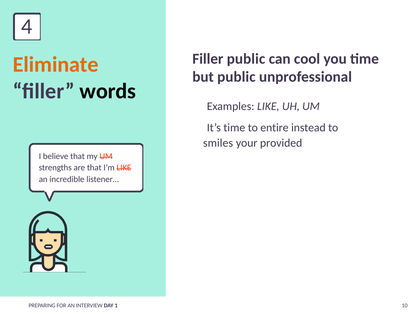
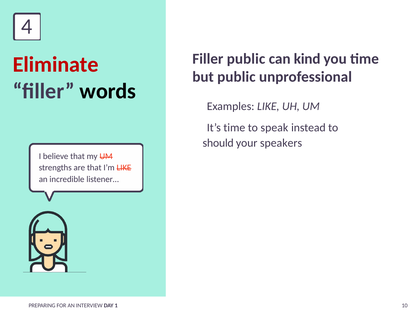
cool: cool -> kind (307, 59)
Eliminate colour: orange -> red (56, 64)
entire: entire -> speak (274, 127)
smiles: smiles -> should (218, 143)
provided: provided -> speakers (281, 143)
